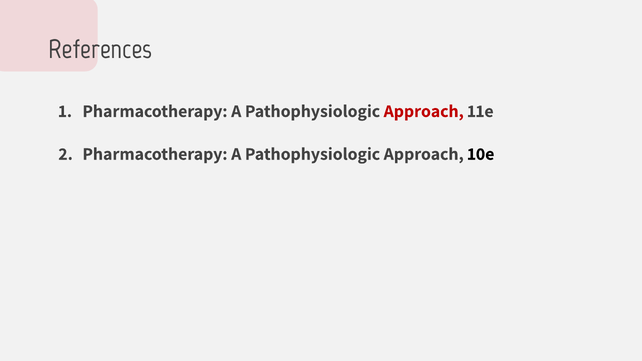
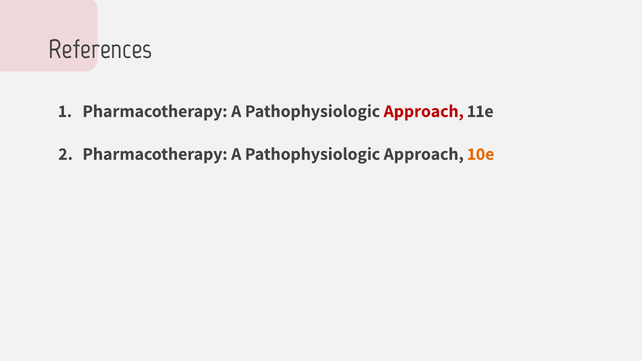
10e colour: black -> orange (481, 154)
